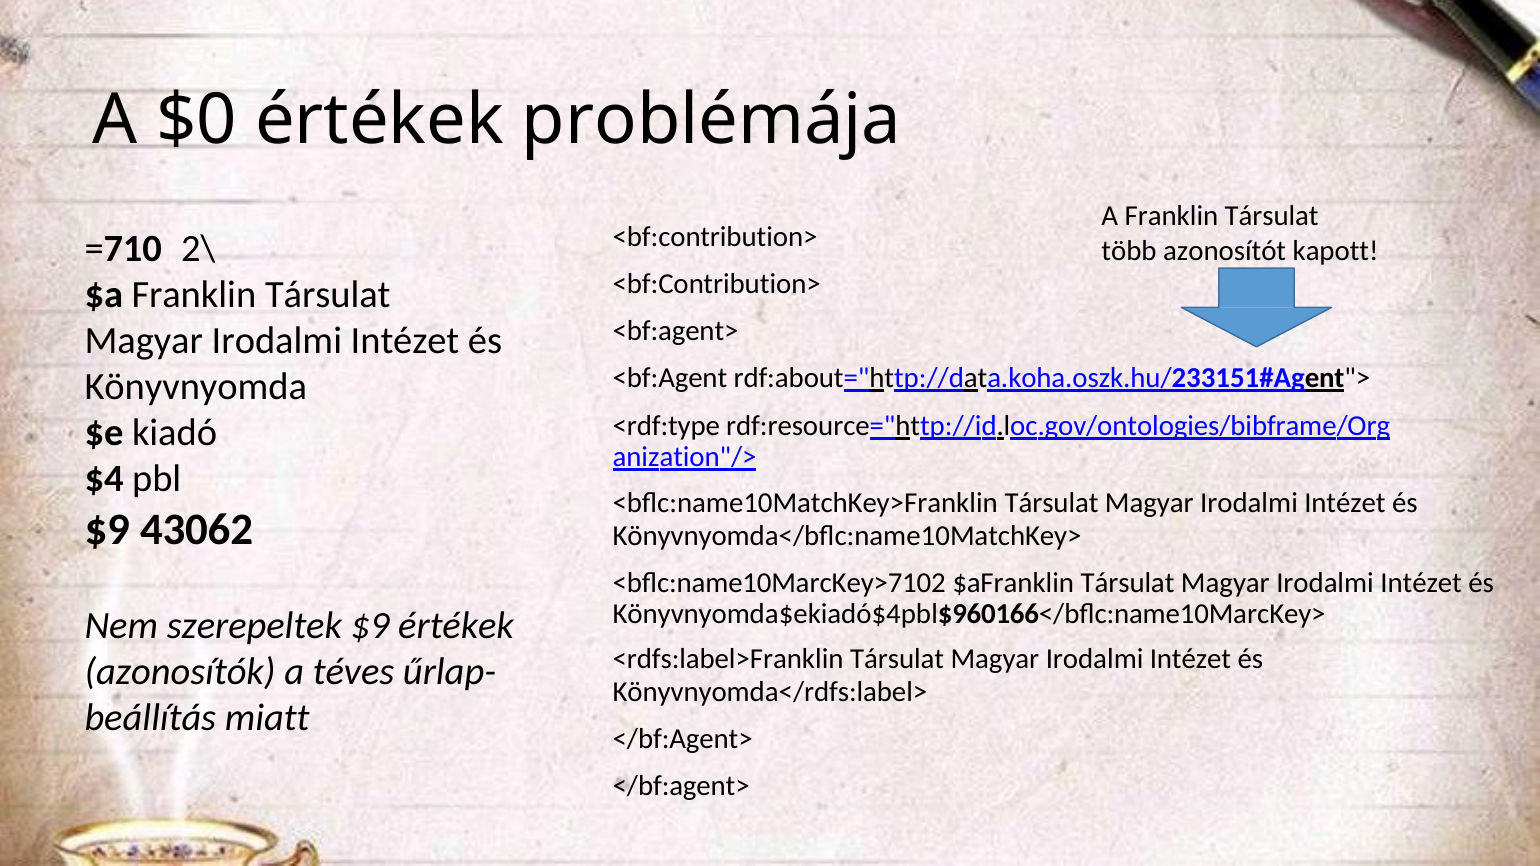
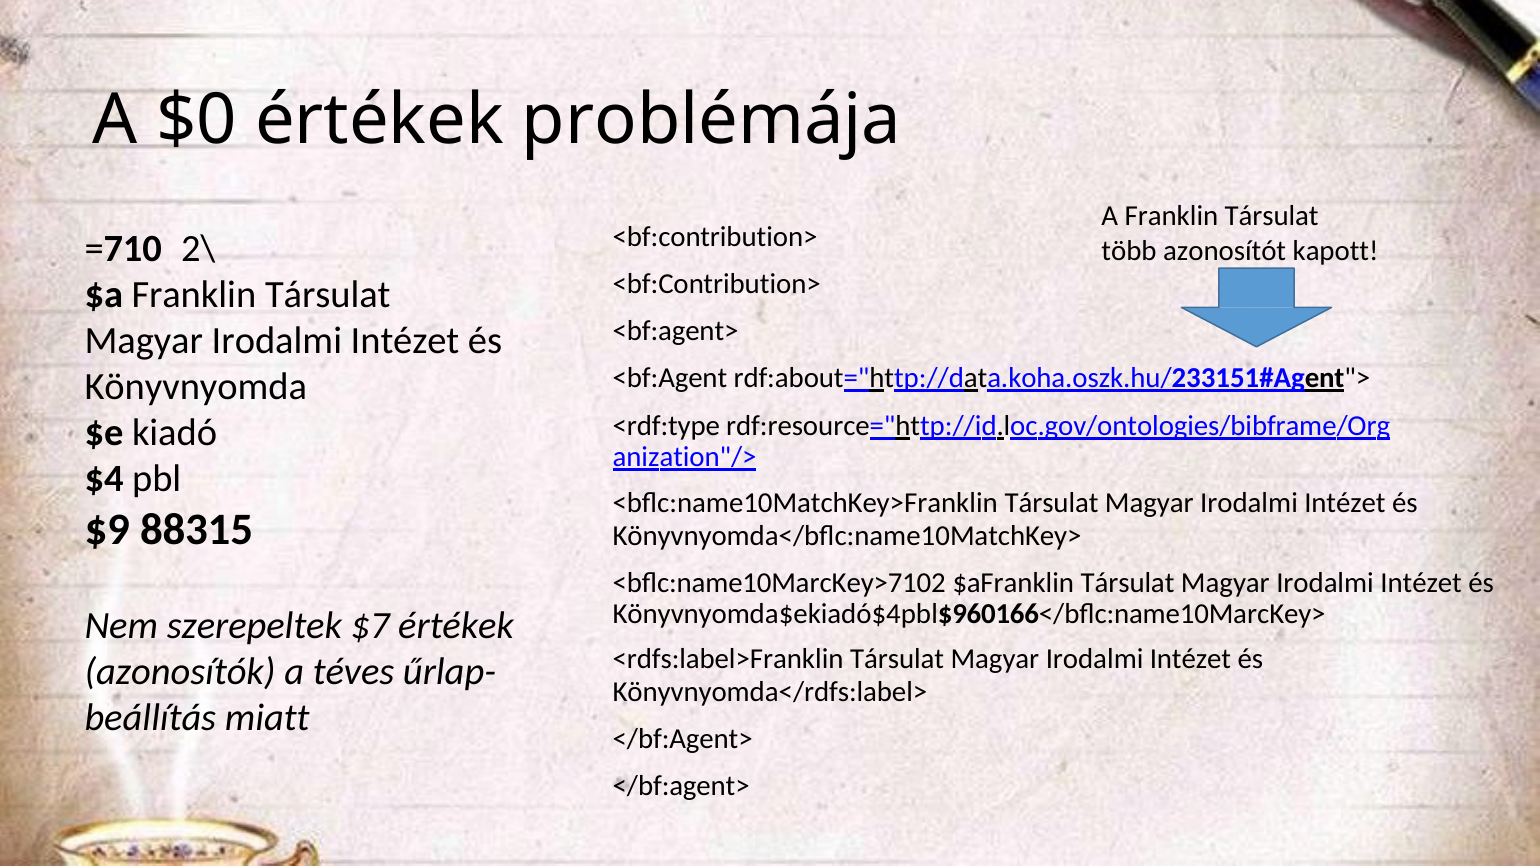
43062: 43062 -> 88315 (197, 530)
szerepeltek $9: $9 -> $7 (370, 626)
